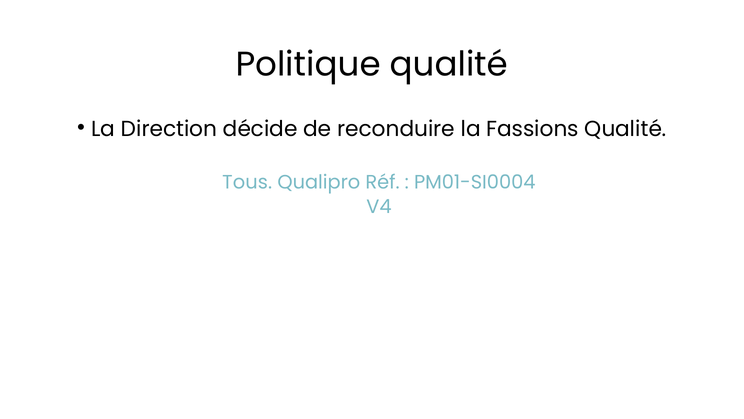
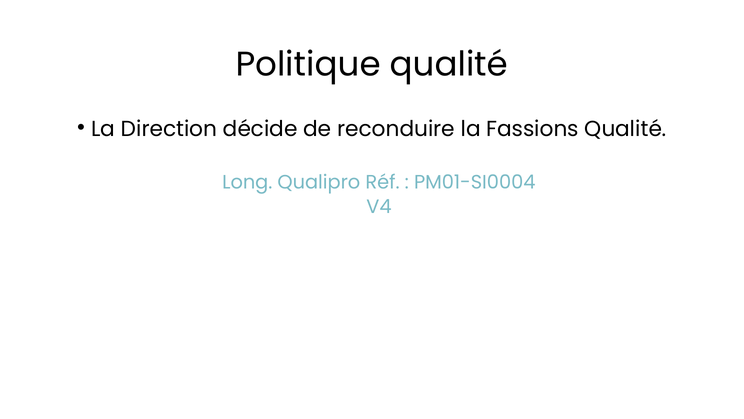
Tous: Tous -> Long (247, 182)
